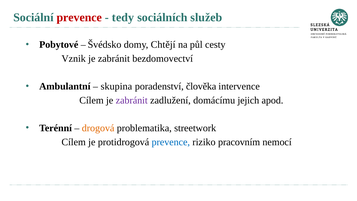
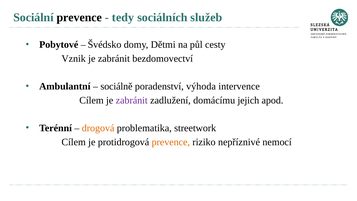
prevence colour: red -> black (79, 17)
Chtějí: Chtějí -> Dětmi (163, 45)
skupina: skupina -> sociálně (116, 86)
člověka: člověka -> výhoda (201, 86)
prevence colour: blue -> orange (171, 142)
pracovním: pracovním -> nepříznivé (239, 142)
